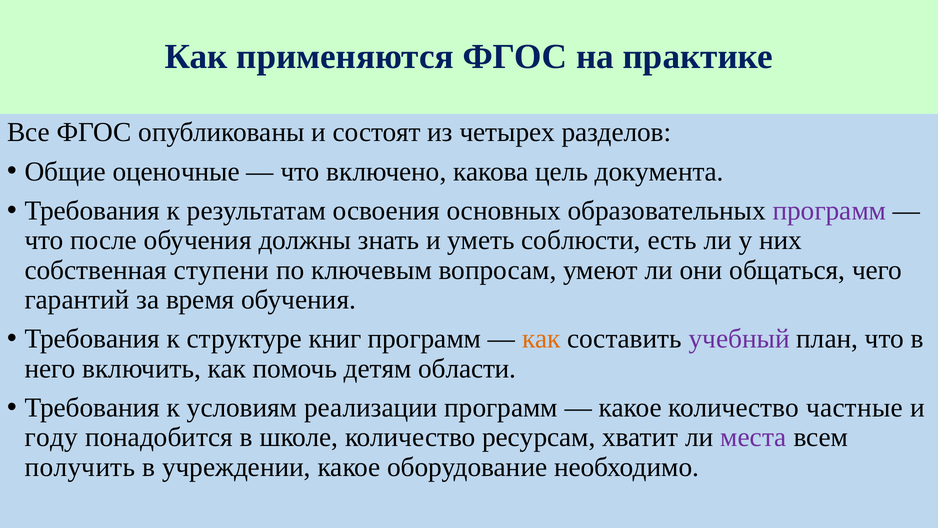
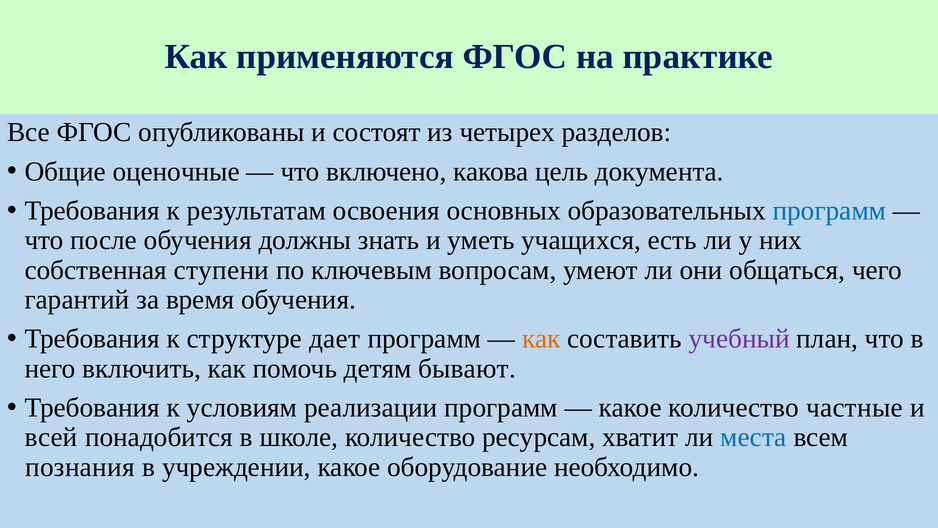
программ colour: purple -> blue (829, 211)
соблюсти: соблюсти -> учащихся (581, 240)
книг: книг -> дает (335, 339)
области: области -> бывают (467, 368)
году: году -> всей (51, 437)
места colour: purple -> blue (753, 437)
получить: получить -> познания (80, 467)
